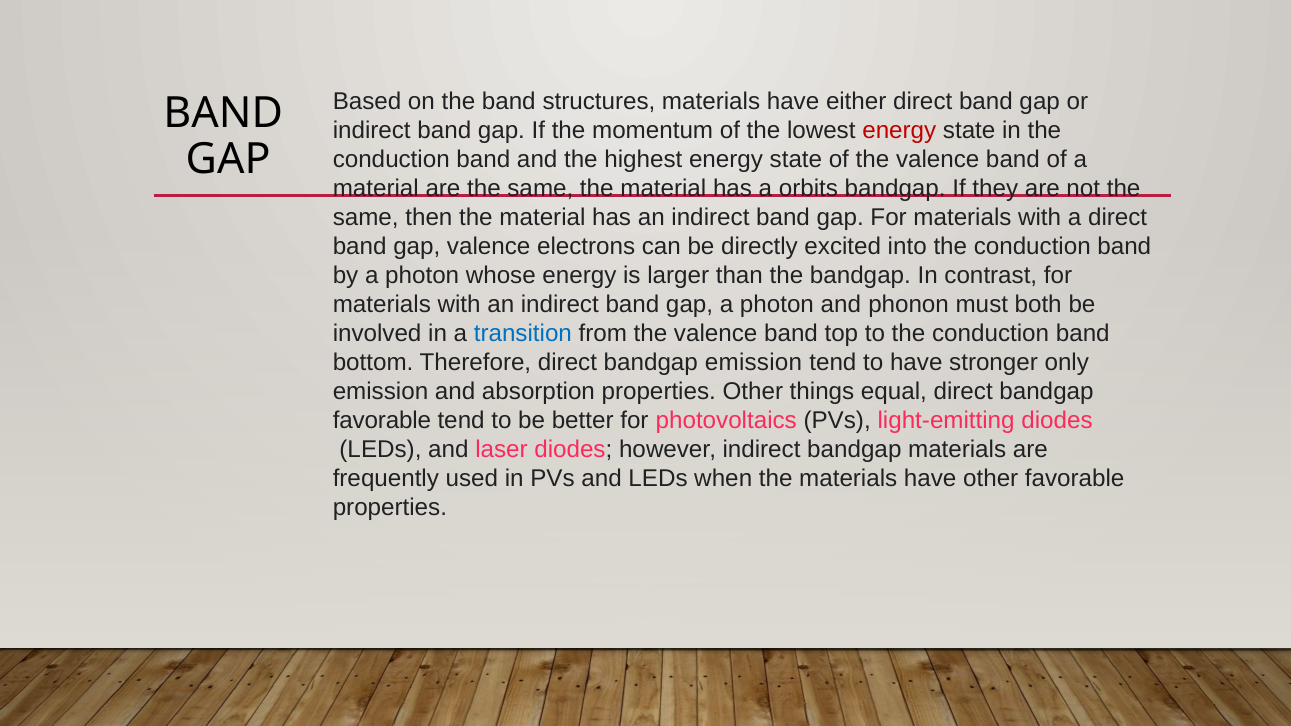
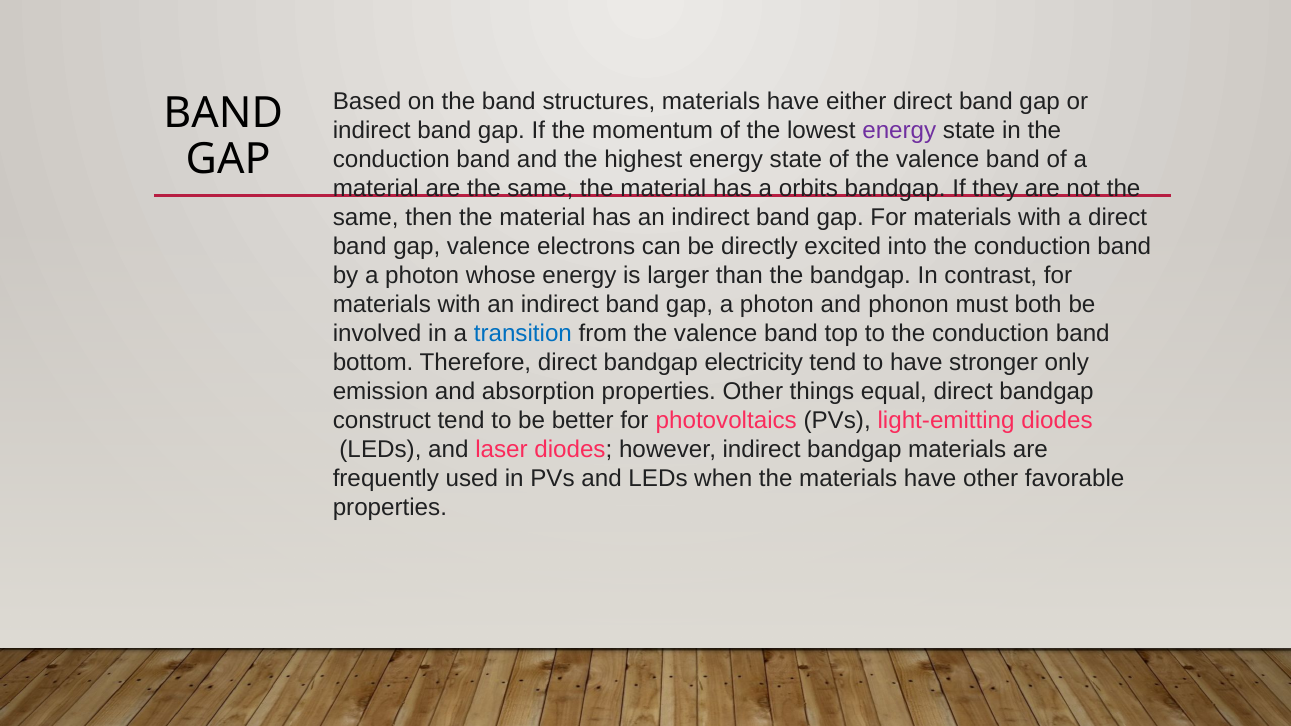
energy colour: red -> purple (899, 130)
bandgap emission: emission -> electricity (754, 363)
favorable: favorable -> construct (382, 421)
